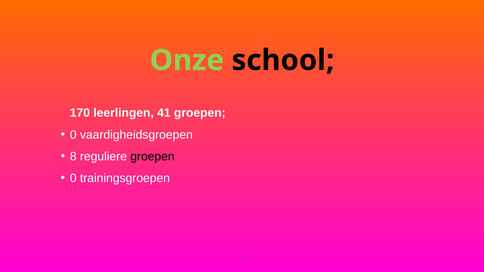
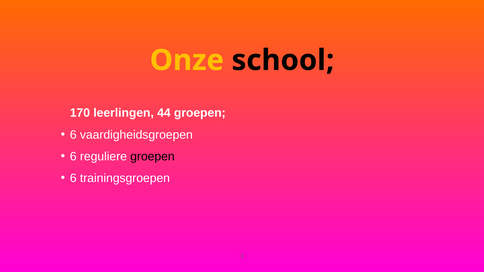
Onze colour: light green -> yellow (187, 60)
41: 41 -> 44 (164, 113)
0: 0 -> 6 (73, 135)
8: 8 -> 6 (73, 157)
0: 0 -> 6 (73, 178)
